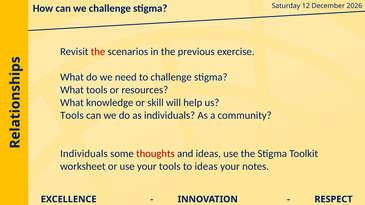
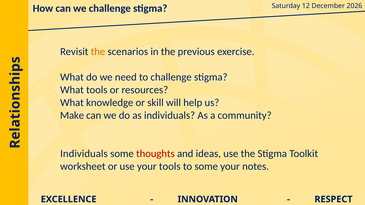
the colour: red -> orange (98, 52)
Tools: Tools -> Make (72, 116)
to ideas: ideas -> some (206, 167)
